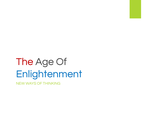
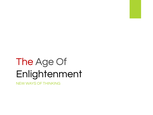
Enlightenment colour: blue -> black (49, 74)
